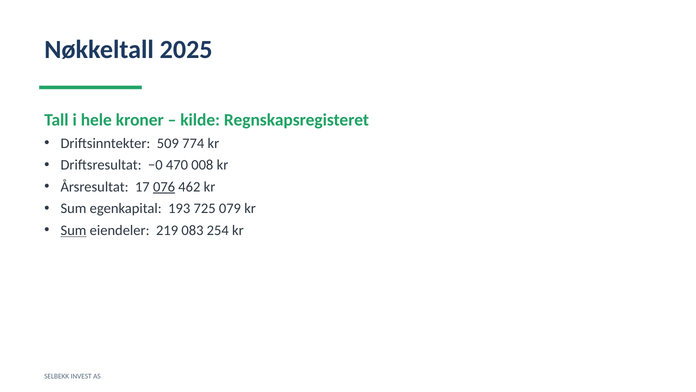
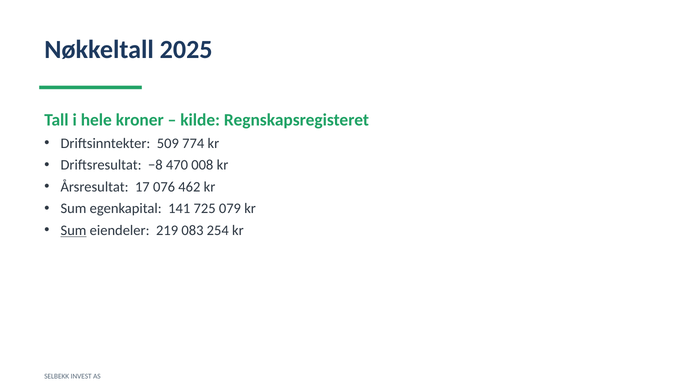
−0: −0 -> −8 (155, 165)
076 underline: present -> none (164, 187)
193: 193 -> 141 (179, 208)
